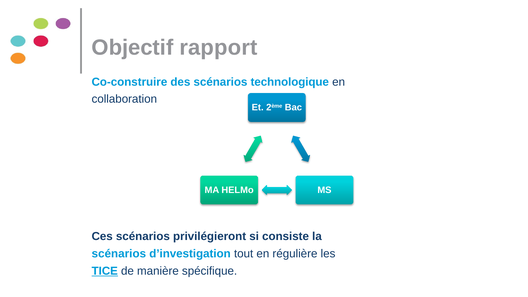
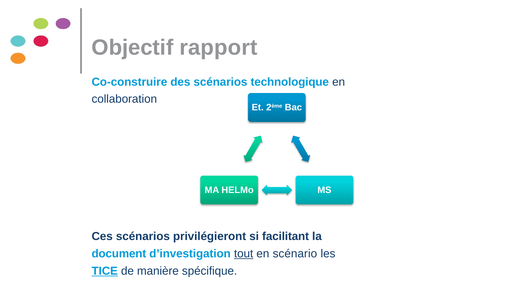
consiste: consiste -> facilitant (286, 236)
scénarios: scénarios -> document (119, 254)
tout underline: none -> present (244, 254)
régulière: régulière -> scénario (295, 254)
